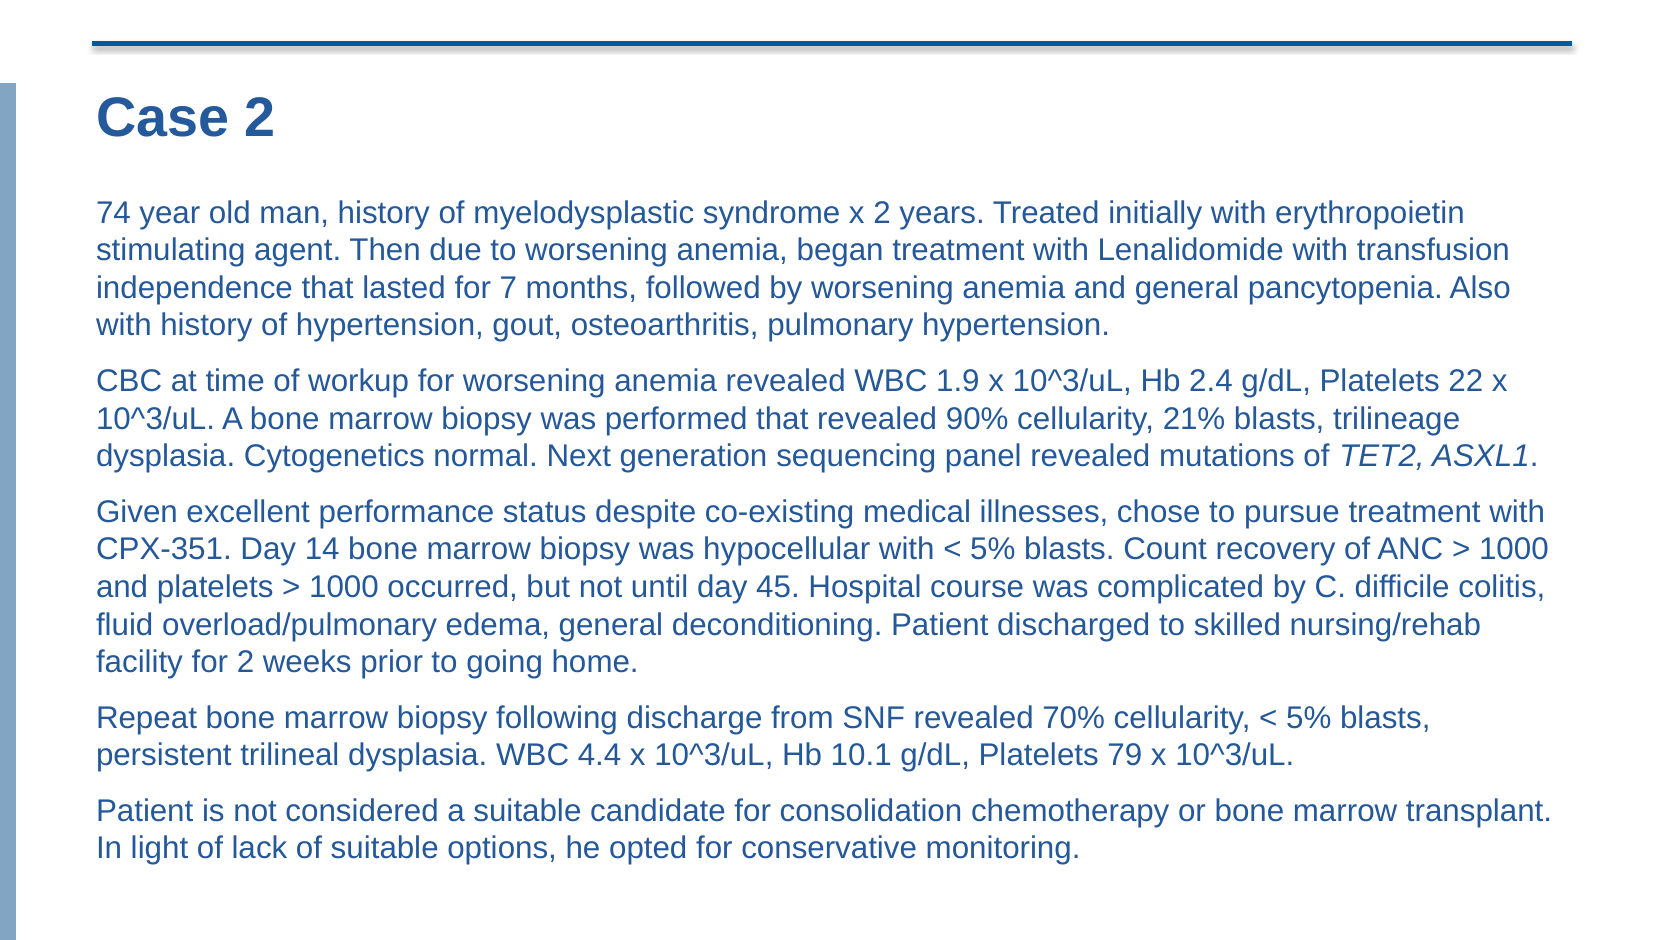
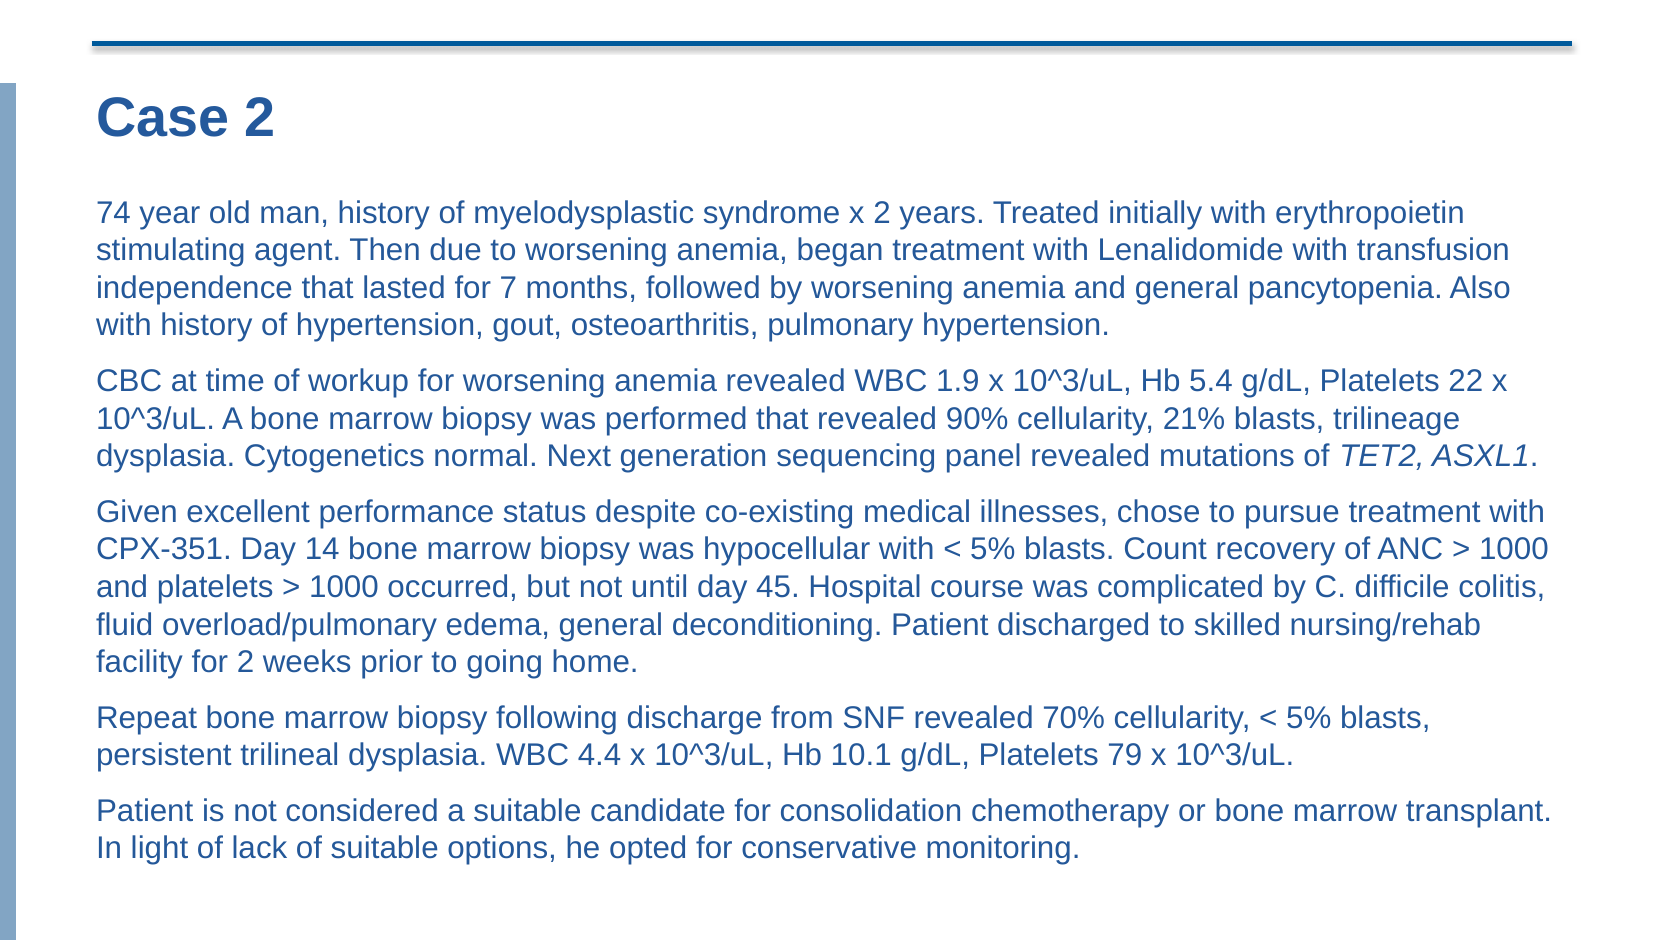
2.4: 2.4 -> 5.4 (1211, 381)
